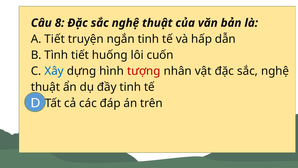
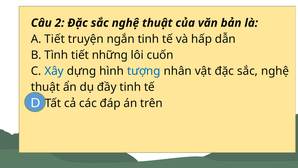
8: 8 -> 2 (60, 23)
huống: huống -> những (110, 55)
tượng colour: red -> blue (144, 71)
